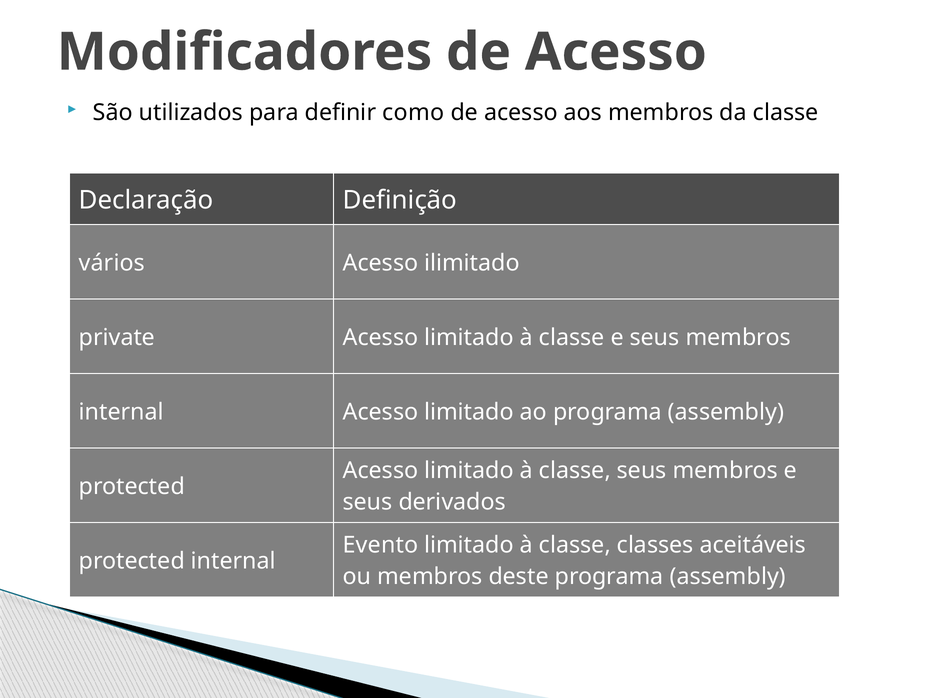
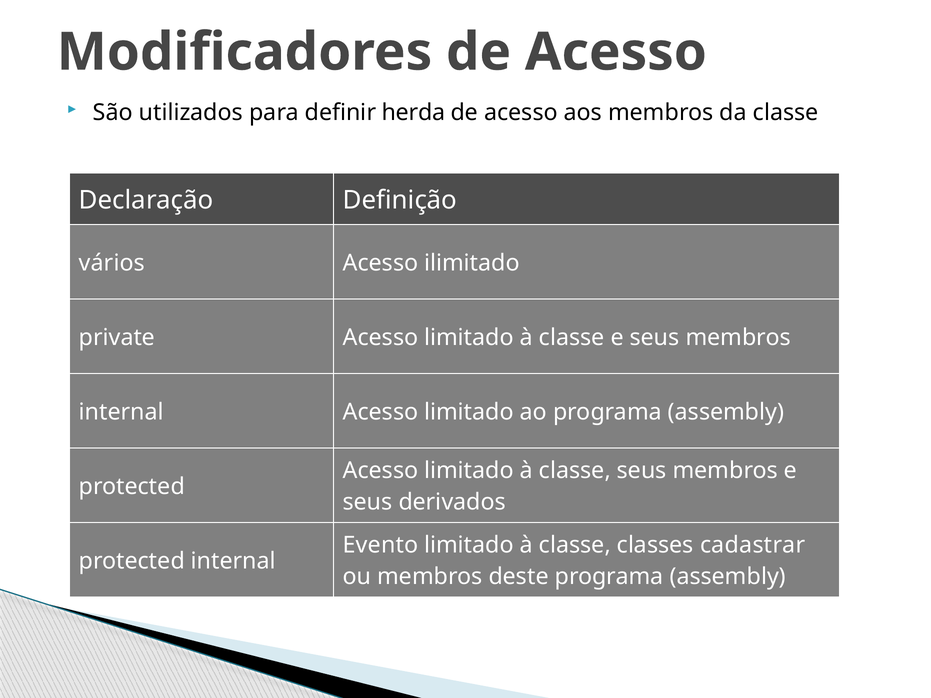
como: como -> herda (413, 113)
aceitáveis: aceitáveis -> cadastrar (753, 545)
